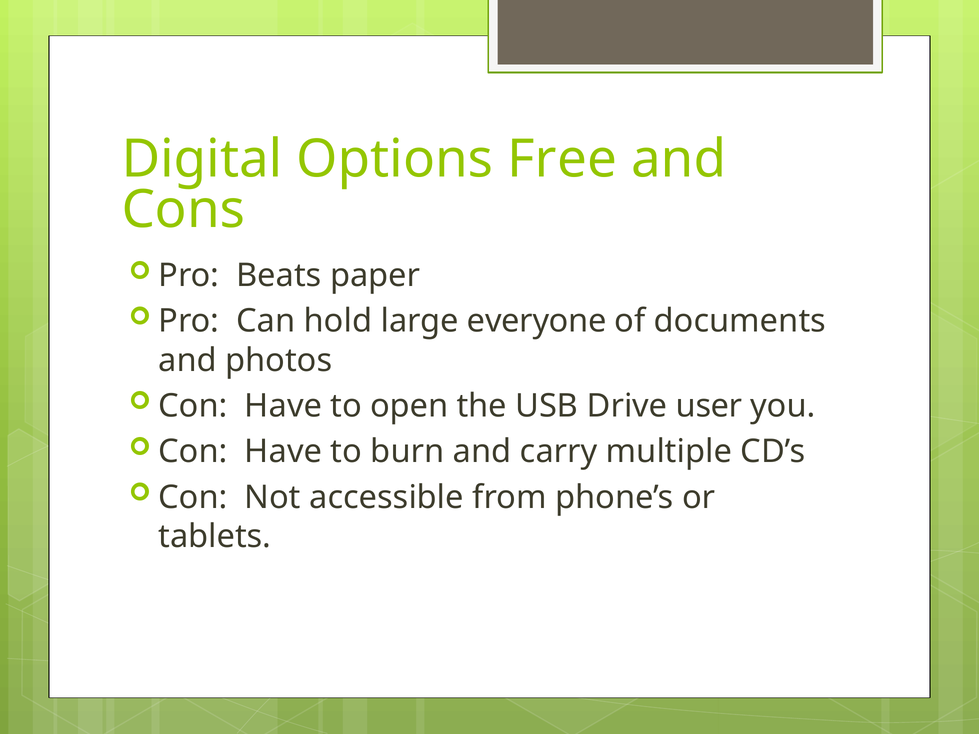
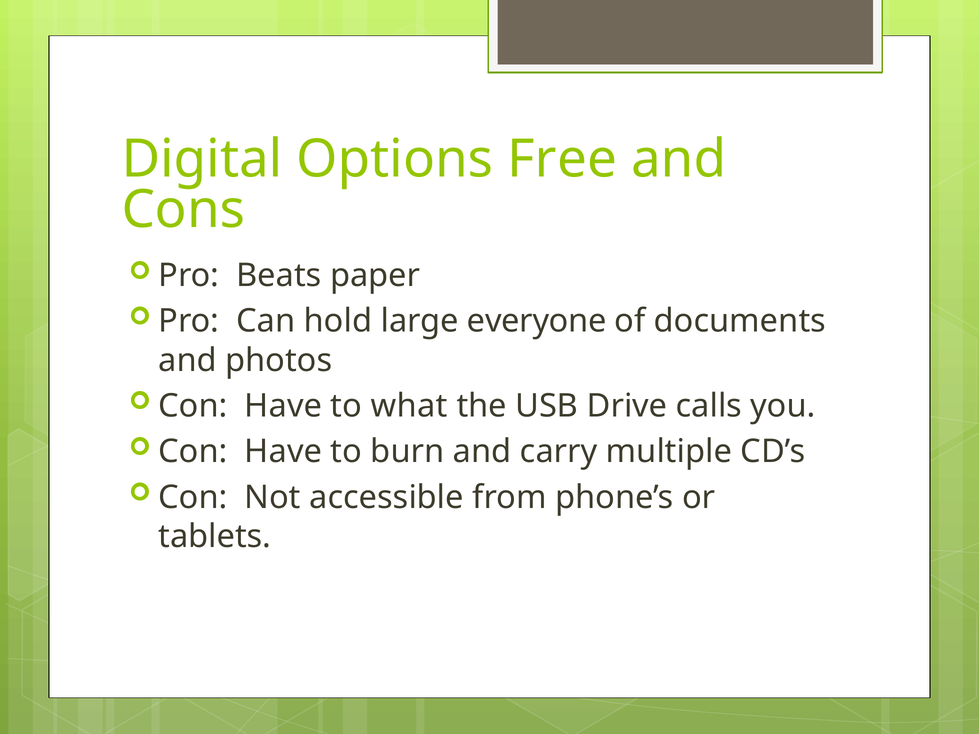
open: open -> what (409, 406)
user: user -> calls (709, 406)
